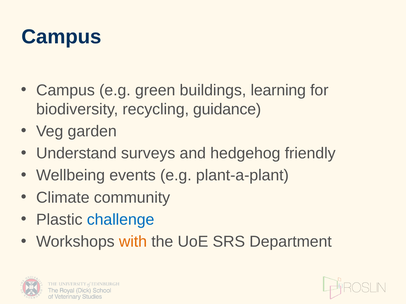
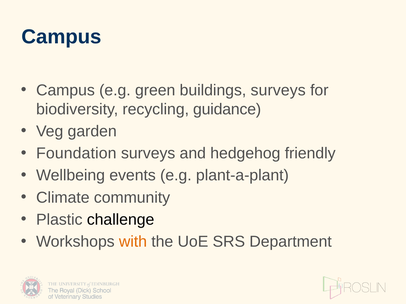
buildings learning: learning -> surveys (278, 90)
Understand: Understand -> Foundation (76, 154)
challenge colour: blue -> black (121, 220)
